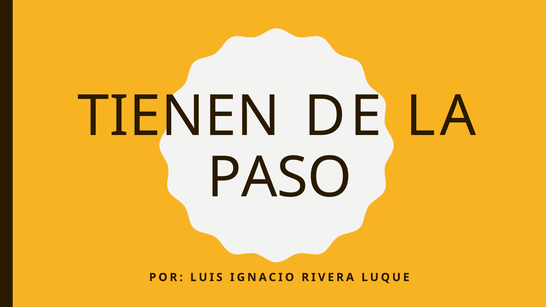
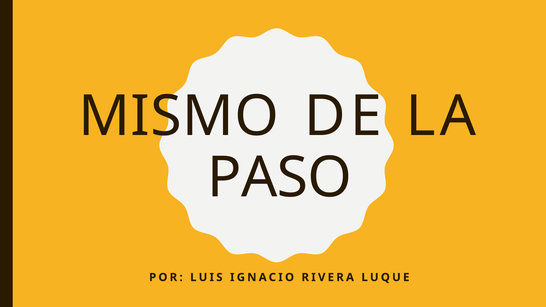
TIENEN: TIENEN -> MISMO (179, 117)
